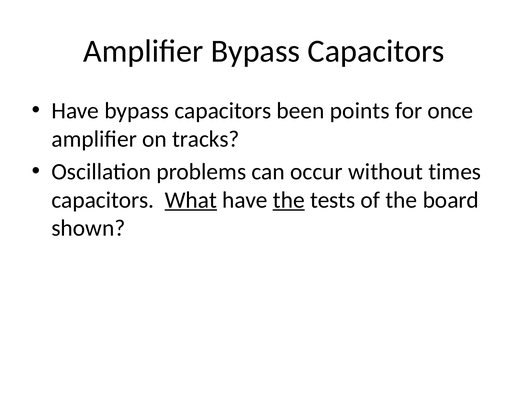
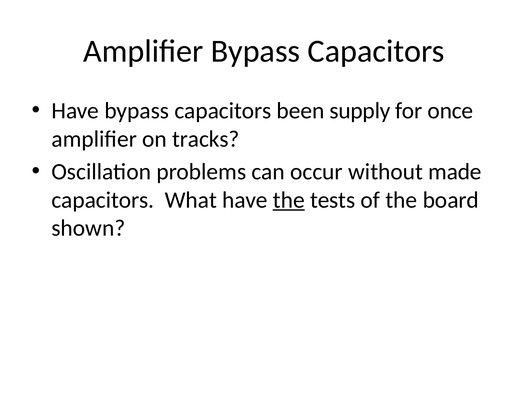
points: points -> supply (360, 111)
times: times -> made (455, 172)
What underline: present -> none (191, 200)
